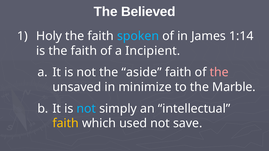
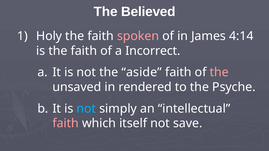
spoken colour: light blue -> pink (138, 36)
1:14: 1:14 -> 4:14 (241, 36)
Incipient: Incipient -> Incorrect (153, 51)
minimize: minimize -> rendered (145, 87)
Marble: Marble -> Psyche (234, 87)
faith colour: yellow -> pink (66, 124)
used: used -> itself (133, 124)
